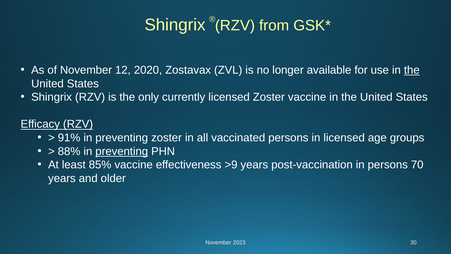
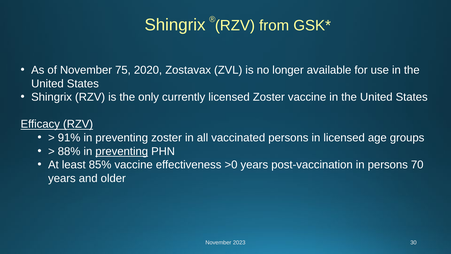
12: 12 -> 75 (123, 70)
the underline: present -> none (412, 70)
>9: >9 -> >0 (231, 165)
